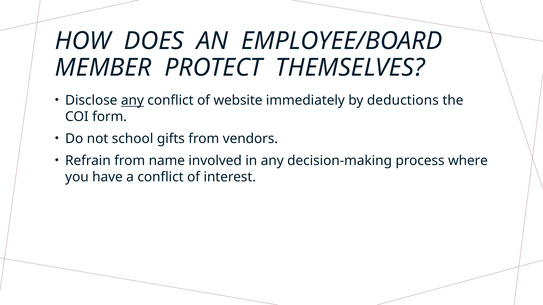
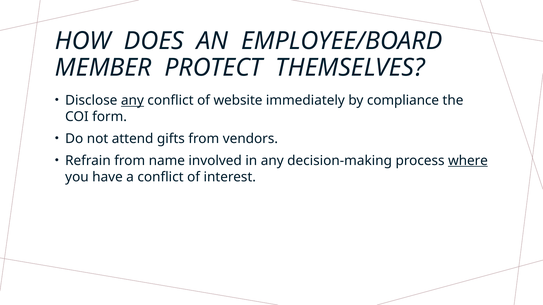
deductions: deductions -> compliance (403, 101)
school: school -> attend (133, 139)
where underline: none -> present (468, 161)
